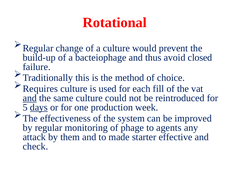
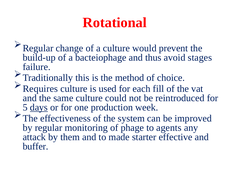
closed: closed -> stages (200, 57)
and underline: present -> none (30, 98)
check: check -> buffer (36, 146)
